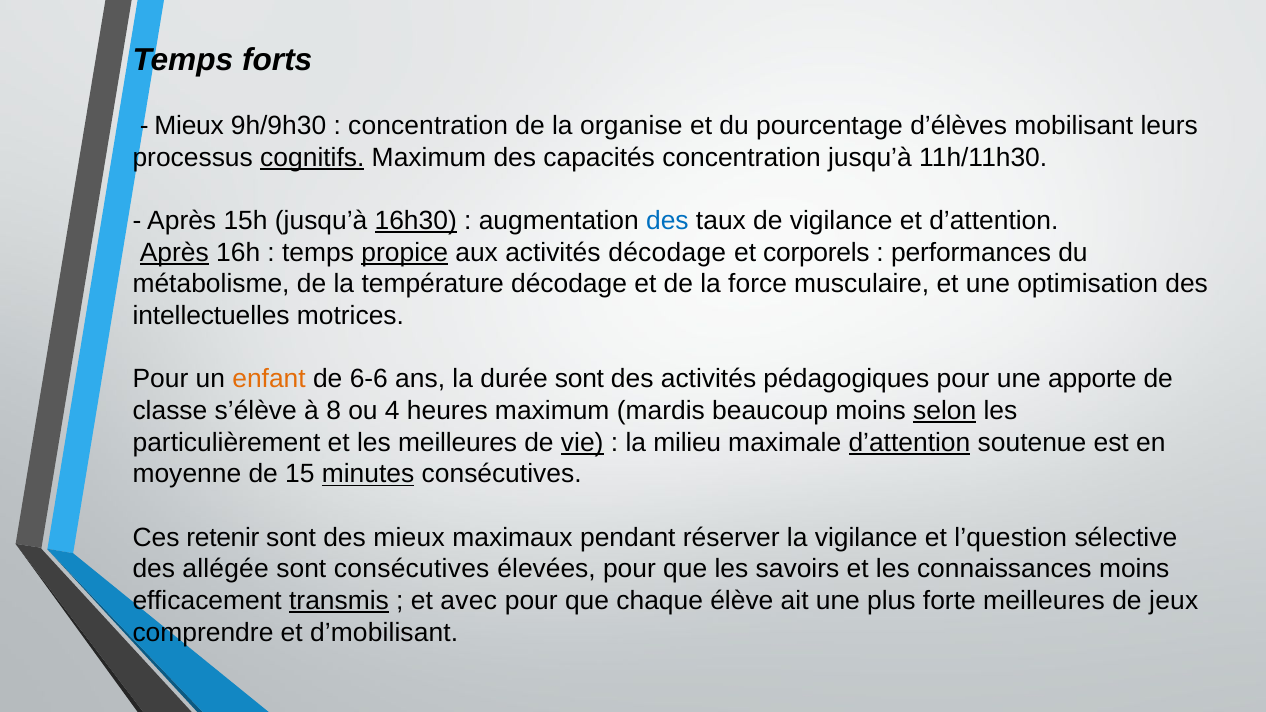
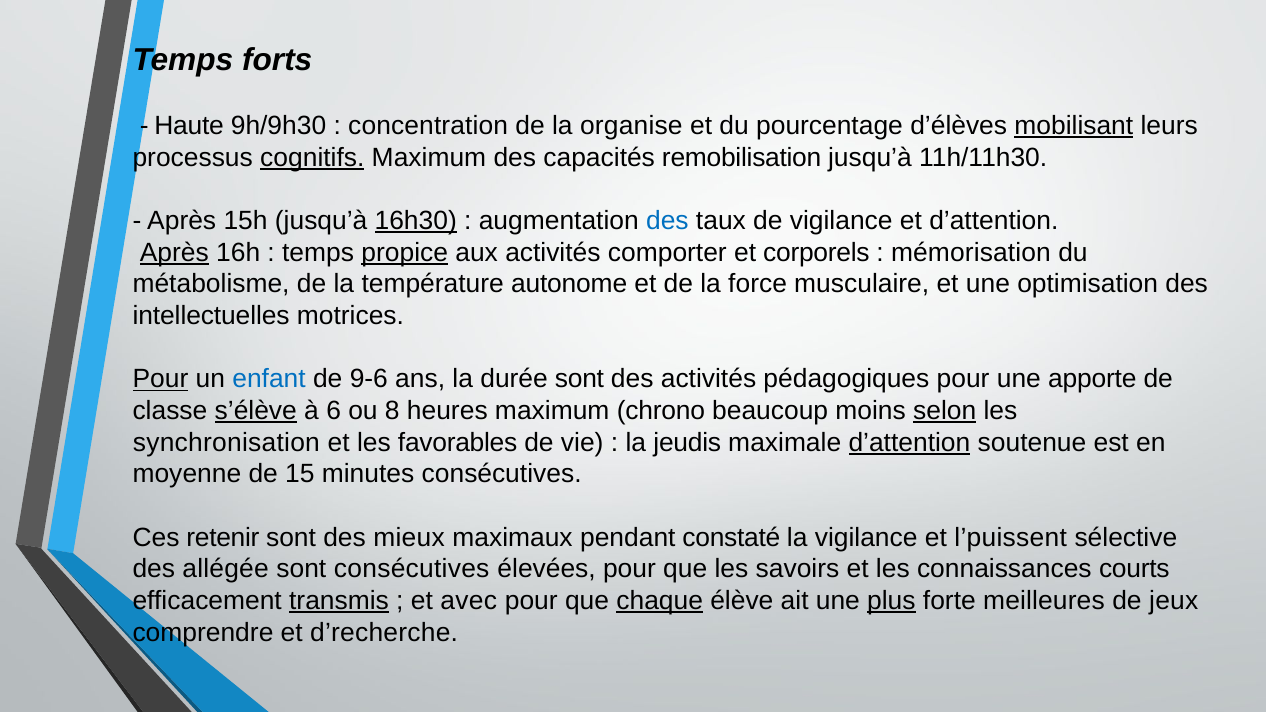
Mieux: Mieux -> Haute (189, 126)
mobilisant underline: none -> present (1074, 126)
capacités concentration: concentration -> remobilisation (742, 158)
activités décodage: décodage -> comporter (667, 253)
performances: performances -> mémorisation (971, 253)
température décodage: décodage -> autonome (569, 284)
Pour underline: none -> present (160, 379)
enfant colour: orange -> blue (269, 379)
6-6: 6-6 -> 9-6 (369, 379)
s’élève underline: none -> present (256, 411)
8: 8 -> 6 (334, 411)
4: 4 -> 8 (392, 411)
mardis: mardis -> chrono (661, 411)
particulièrement: particulièrement -> synchronisation (226, 442)
les meilleures: meilleures -> favorables (458, 442)
vie underline: present -> none (582, 442)
milieu: milieu -> jeudis (687, 442)
minutes underline: present -> none (368, 474)
réserver: réserver -> constaté (731, 537)
l’question: l’question -> l’puissent (1011, 537)
connaissances moins: moins -> courts (1134, 569)
chaque underline: none -> present (660, 601)
plus underline: none -> present (891, 601)
d’mobilisant: d’mobilisant -> d’recherche (384, 632)
